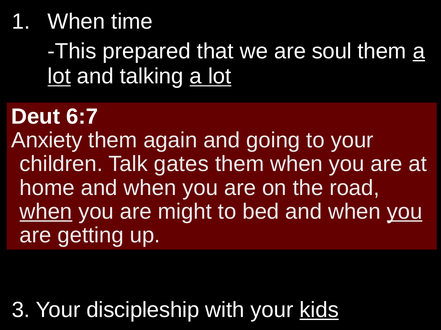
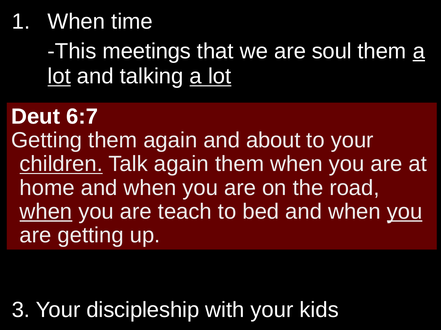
prepared: prepared -> meetings (147, 51)
Anxiety: Anxiety -> Getting (47, 141)
going: going -> about (273, 141)
children underline: none -> present (61, 164)
Talk gates: gates -> again (181, 164)
might: might -> teach (185, 212)
kids underline: present -> none (319, 311)
